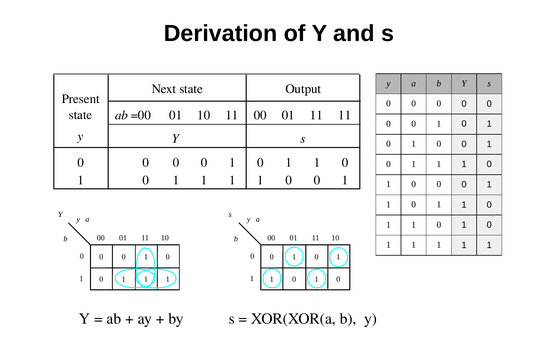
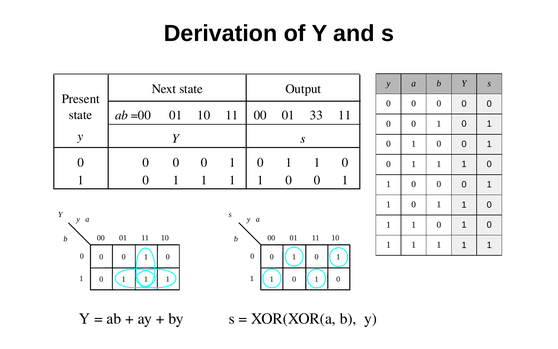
11 00 01 11: 11 -> 33 (316, 115)
